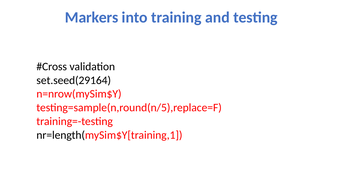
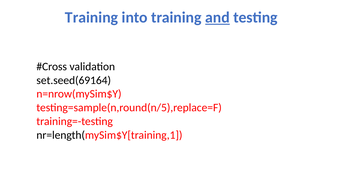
Markers: Markers -> Training (92, 18)
and underline: none -> present (217, 18)
set.seed(29164: set.seed(29164 -> set.seed(69164 (74, 80)
